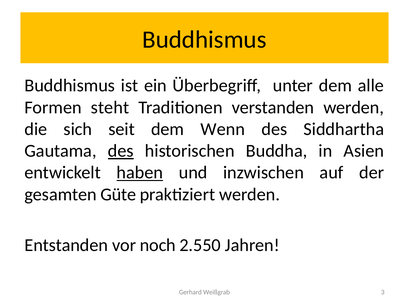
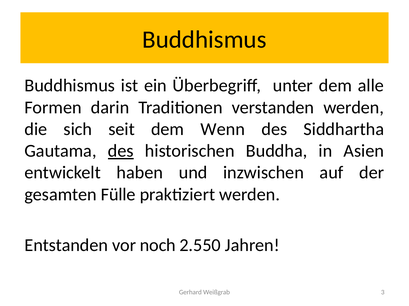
steht: steht -> darin (110, 108)
haben underline: present -> none (140, 173)
Güte: Güte -> Fülle (118, 195)
